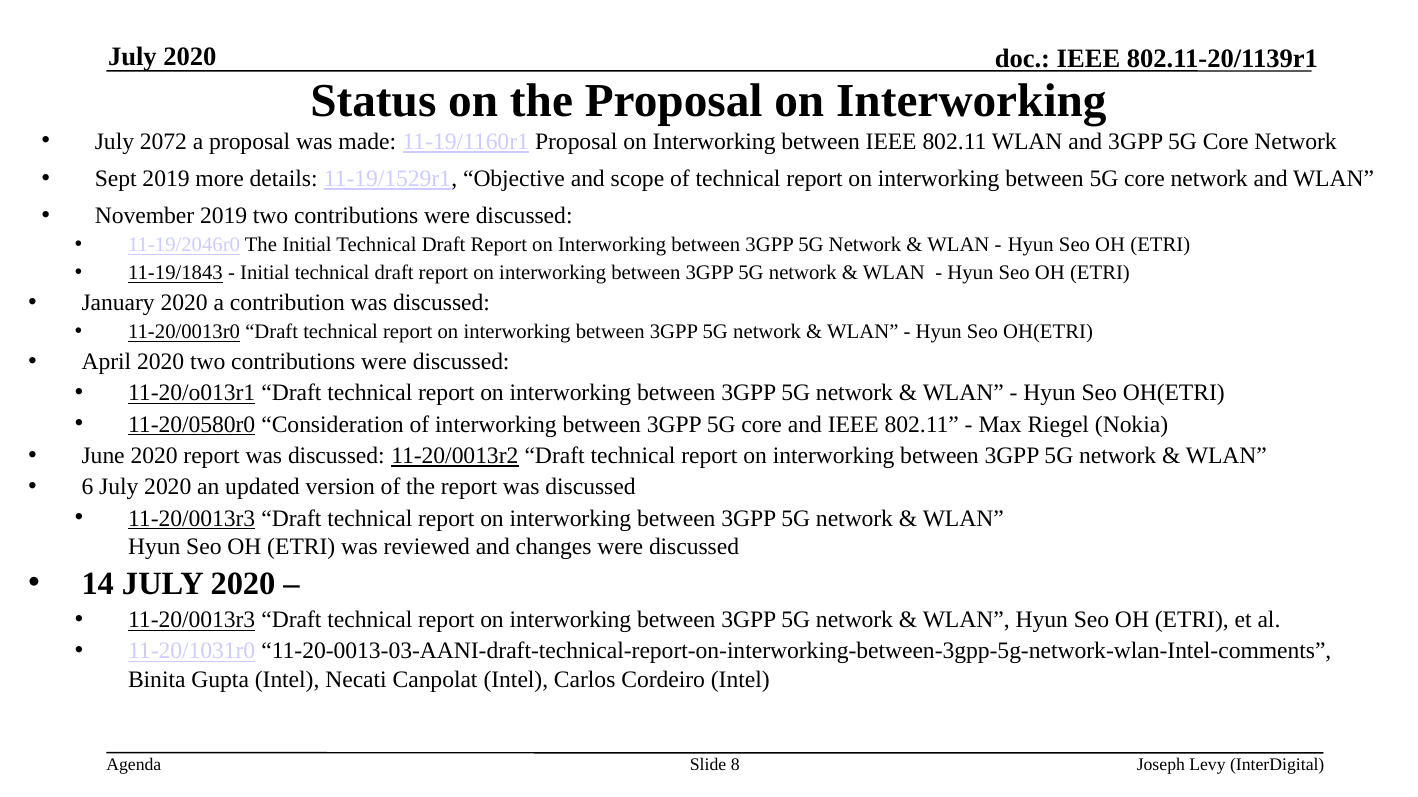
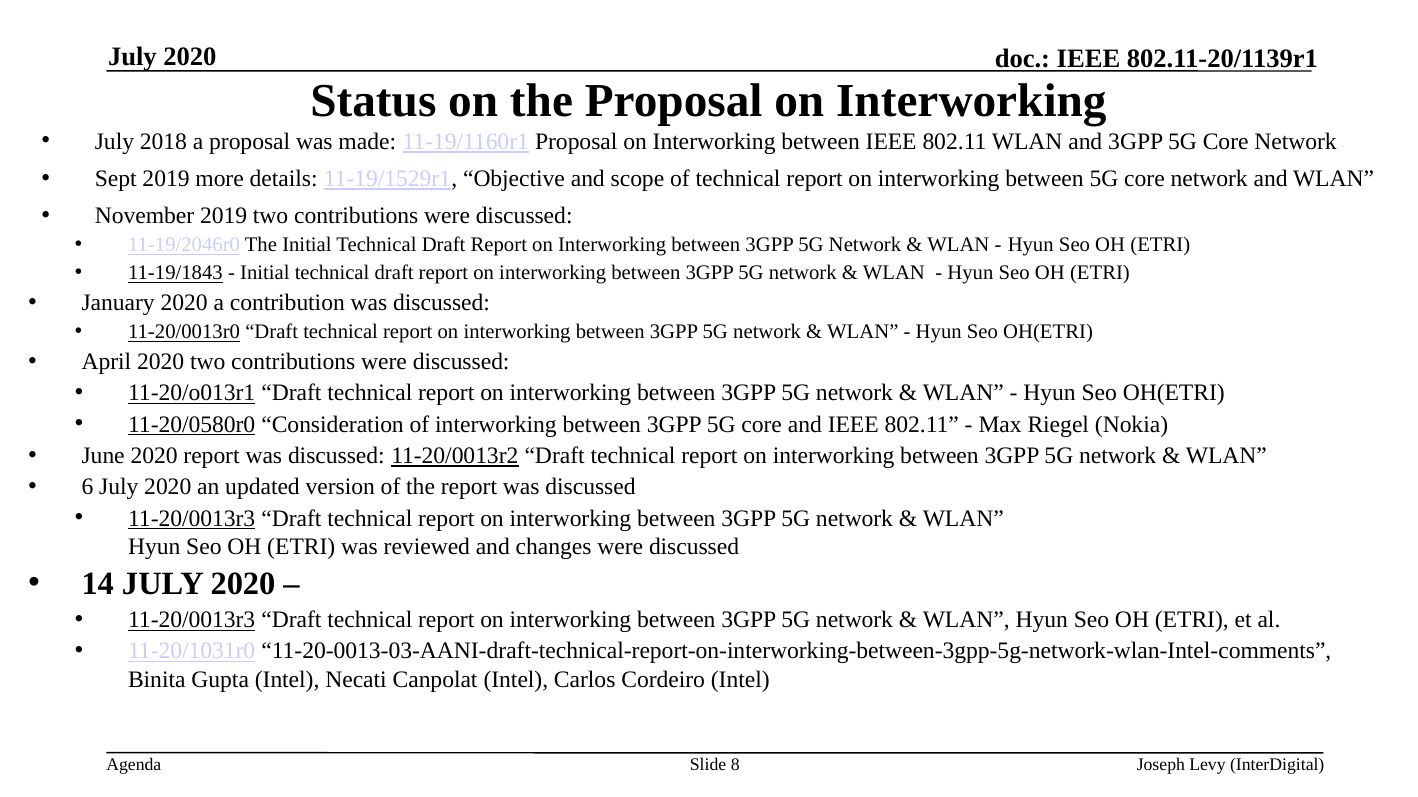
2072: 2072 -> 2018 (163, 142)
